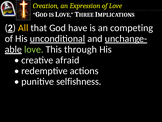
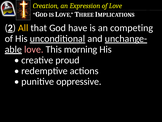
love colour: light green -> pink (34, 49)
through: through -> morning (81, 49)
afraid: afraid -> proud (67, 60)
selfishness: selfishness -> oppressive (79, 81)
